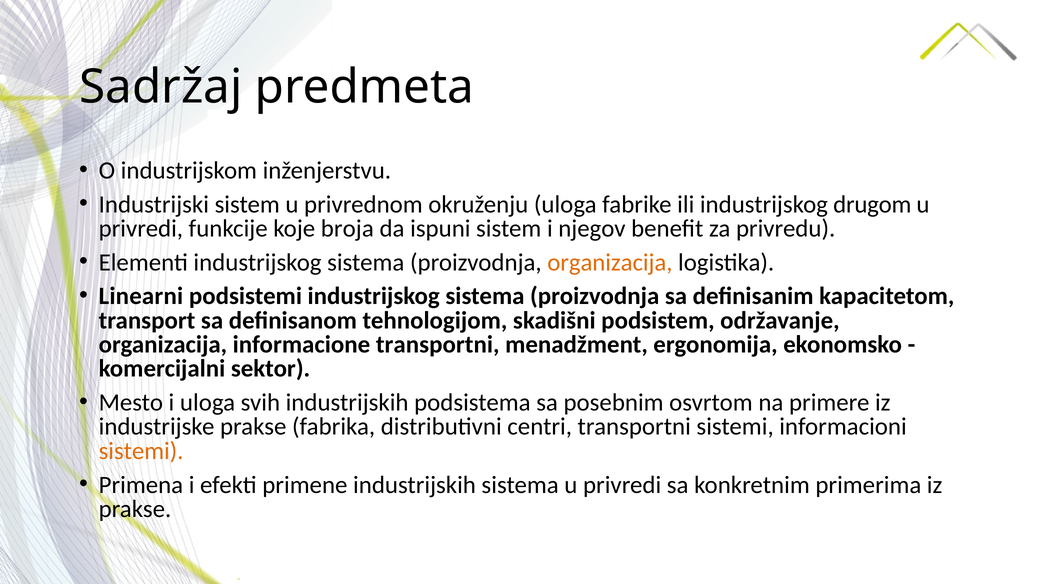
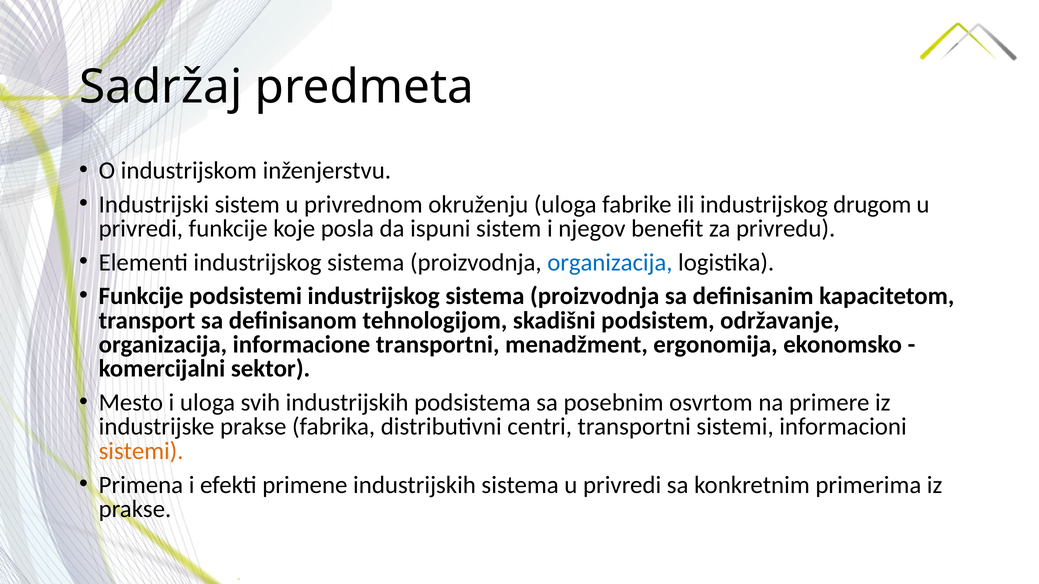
broja: broja -> posla (347, 229)
organizacija colour: orange -> blue (610, 263)
Linearni: Linearni -> Funkcije (141, 296)
